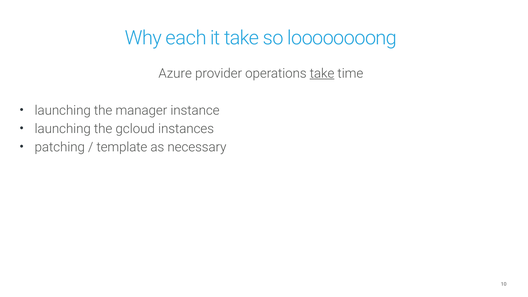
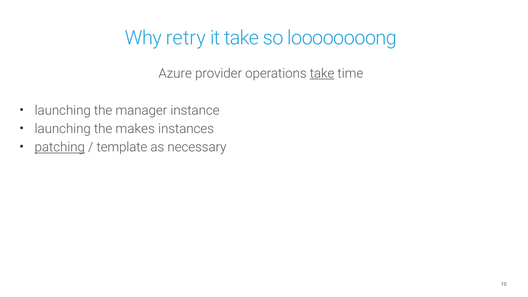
each: each -> retry (186, 38)
gcloud: gcloud -> makes (135, 129)
patching underline: none -> present (60, 147)
